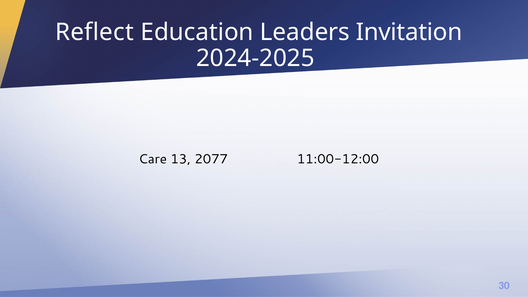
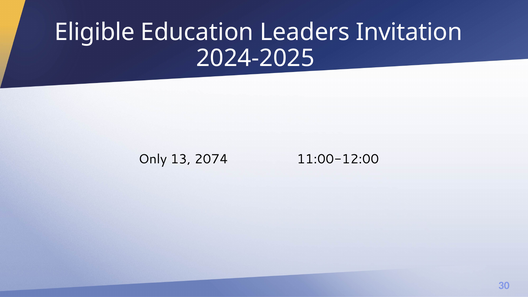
Reflect: Reflect -> Eligible (95, 32)
Care: Care -> Only (153, 159)
2077: 2077 -> 2074 (211, 159)
